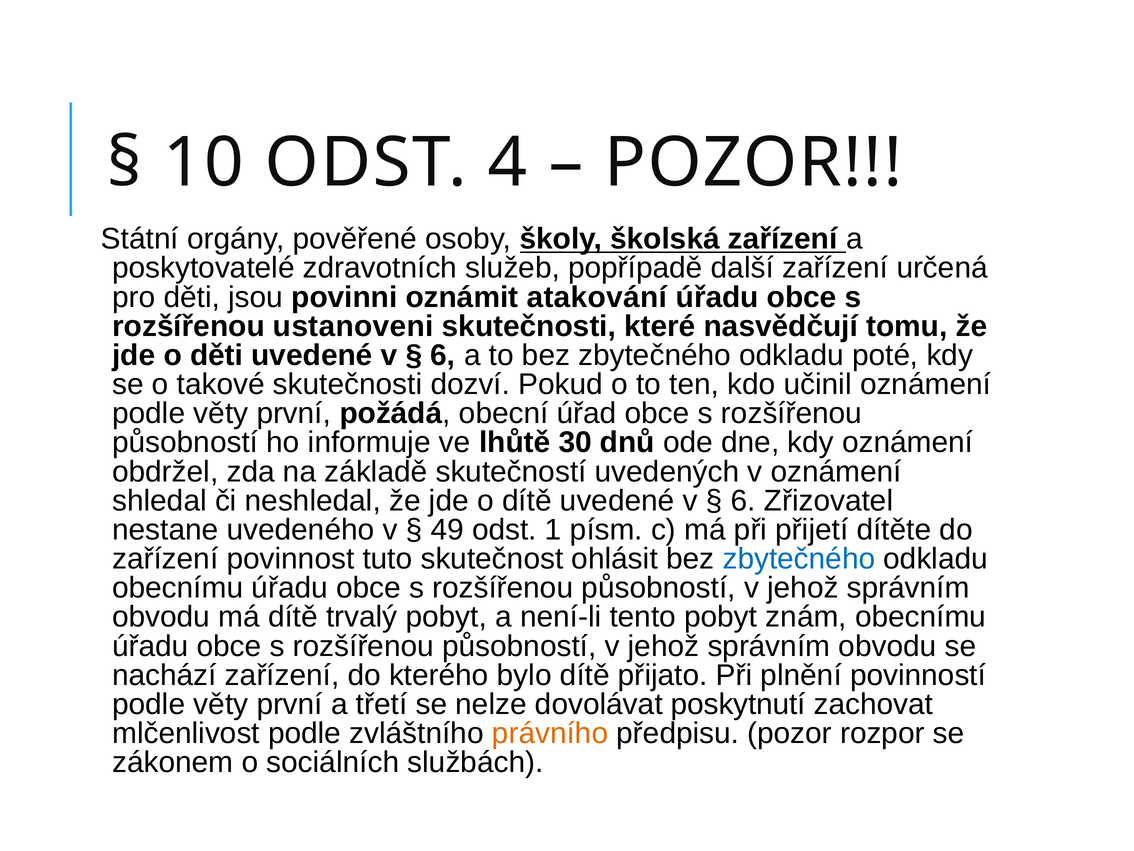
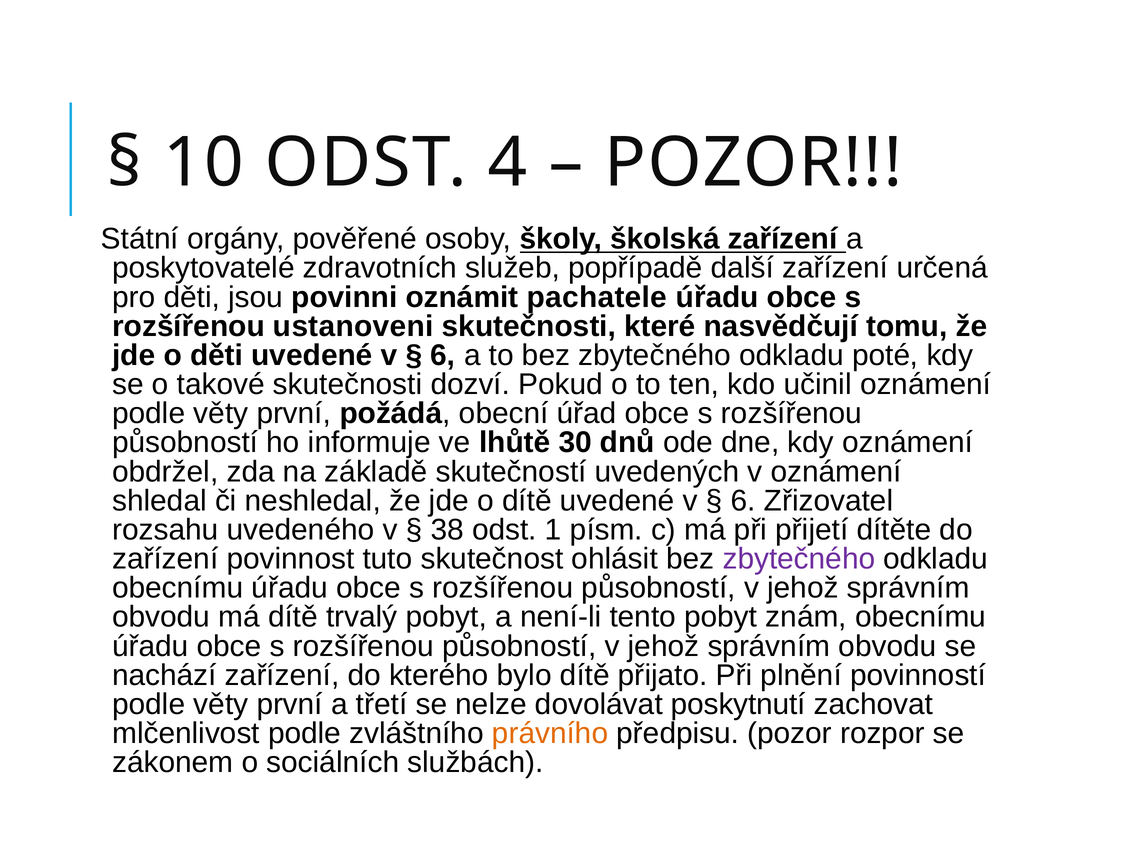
atakování: atakování -> pachatele (597, 297)
nestane: nestane -> rozsahu (165, 530)
49: 49 -> 38 (447, 530)
zbytečného colour: blue -> purple (799, 559)
